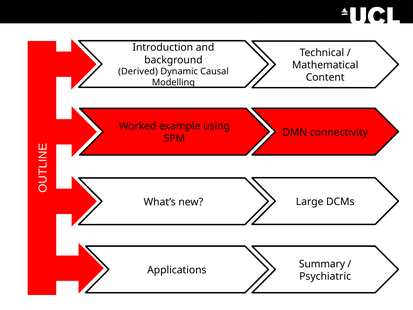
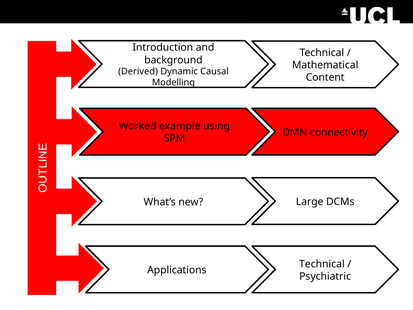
Summary: Summary -> Technical (322, 264)
